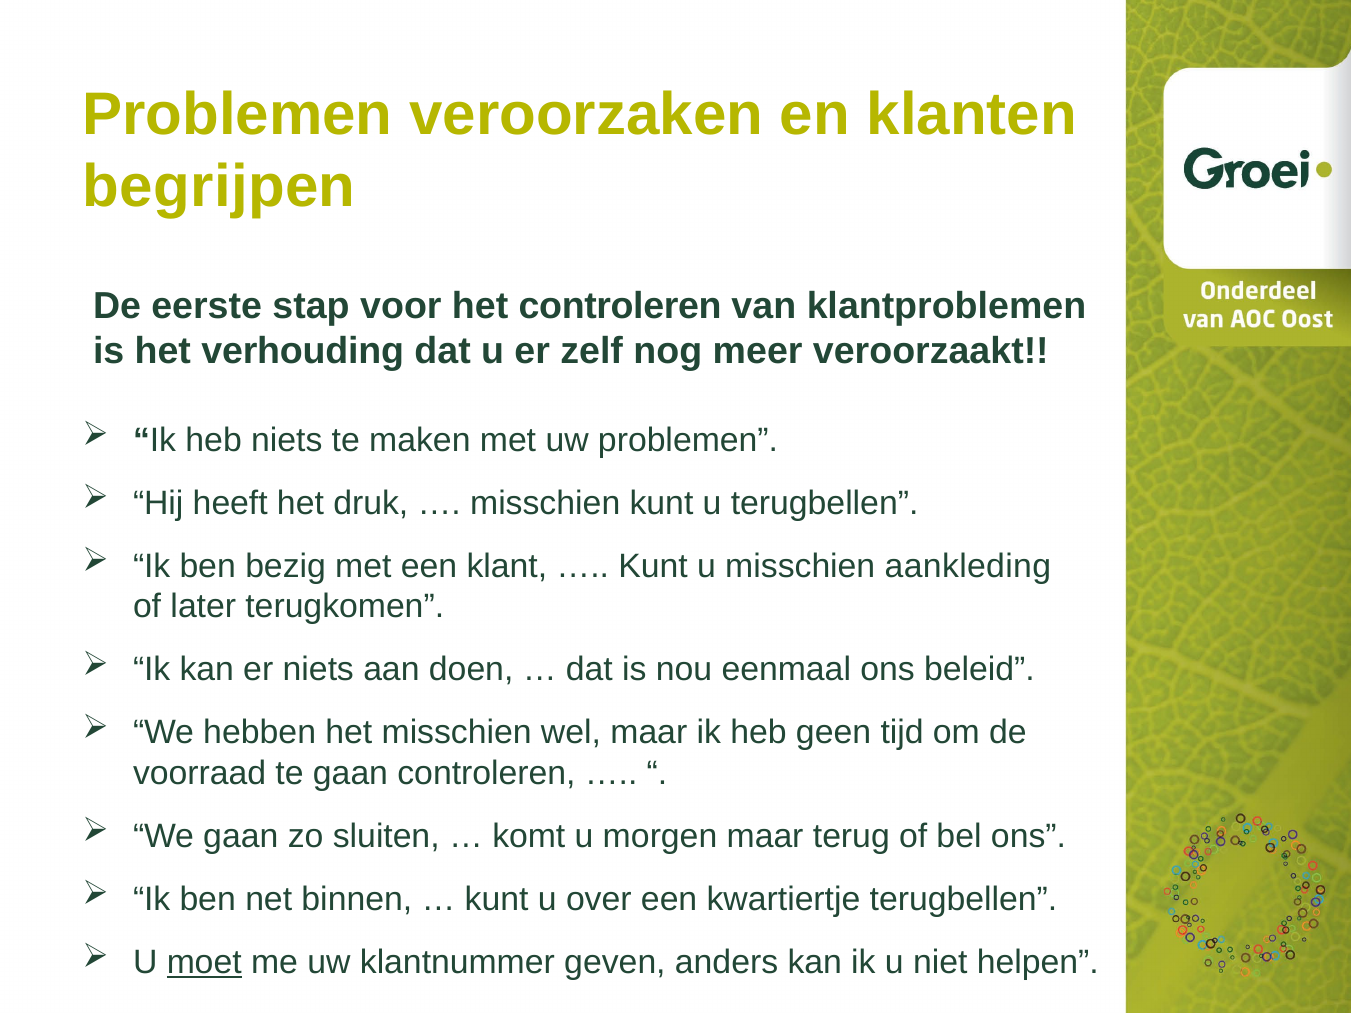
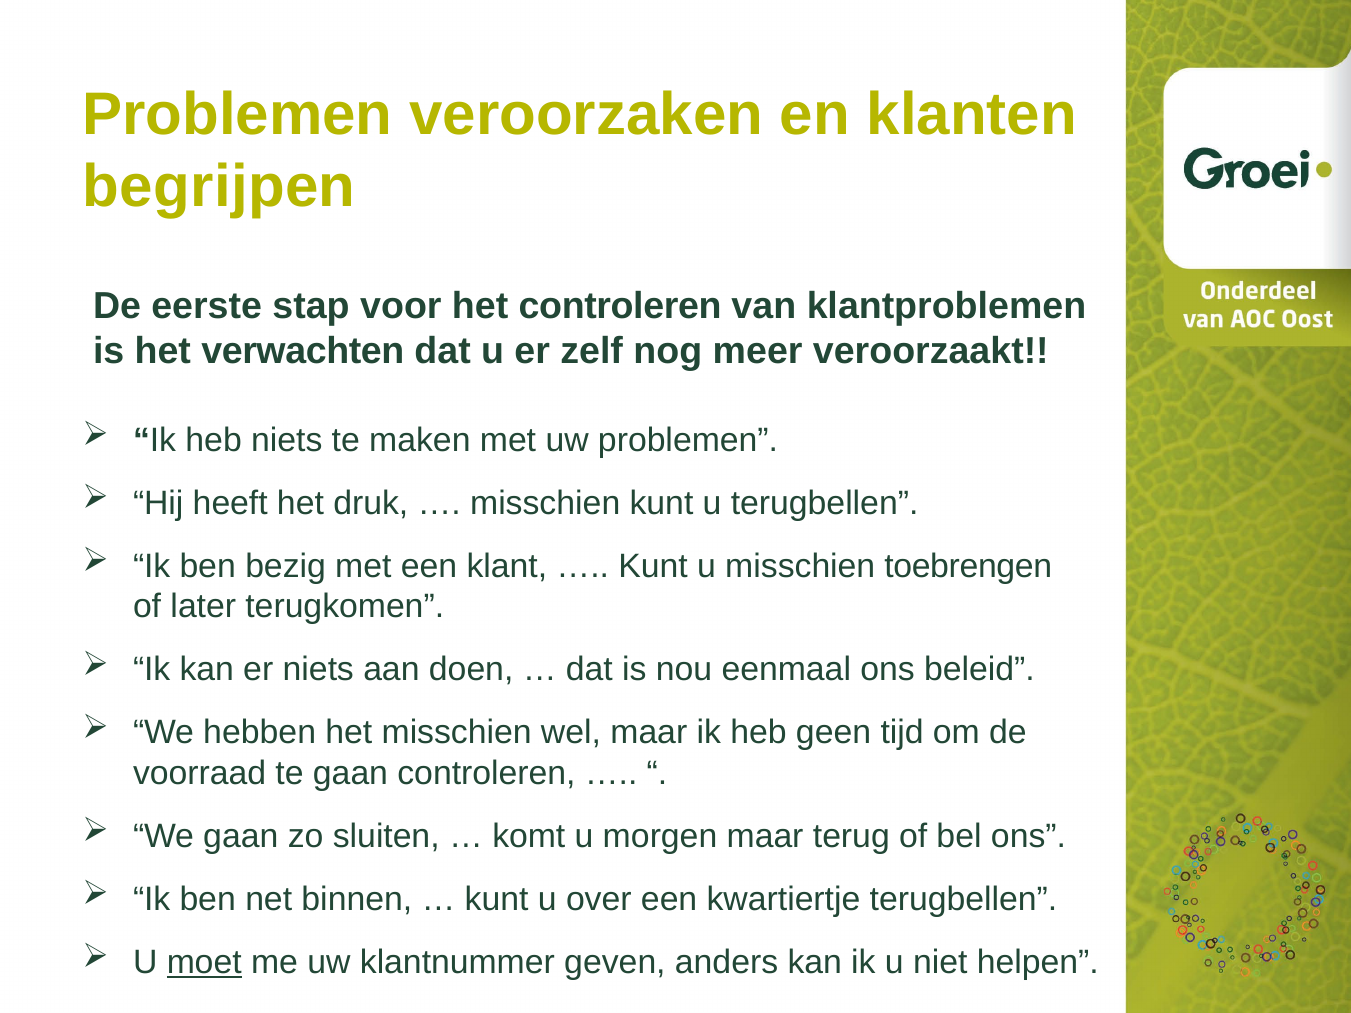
verhouding: verhouding -> verwachten (303, 351)
aankleding: aankleding -> toebrengen (968, 566)
